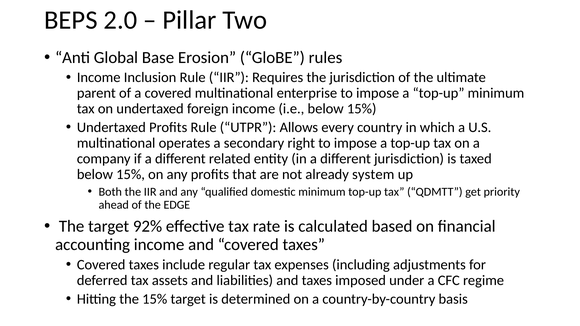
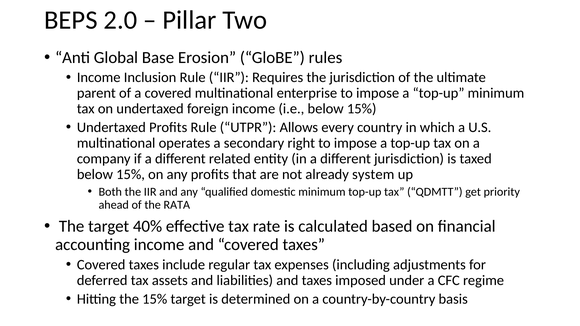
EDGE: EDGE -> RATA (177, 205)
92%: 92% -> 40% (148, 227)
